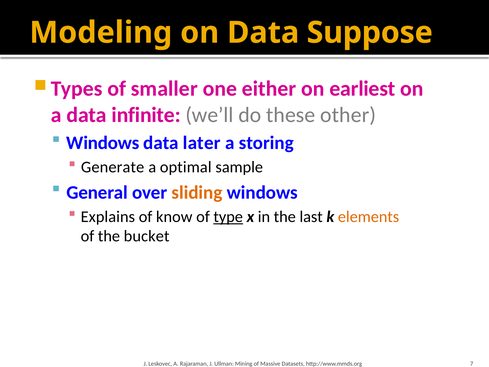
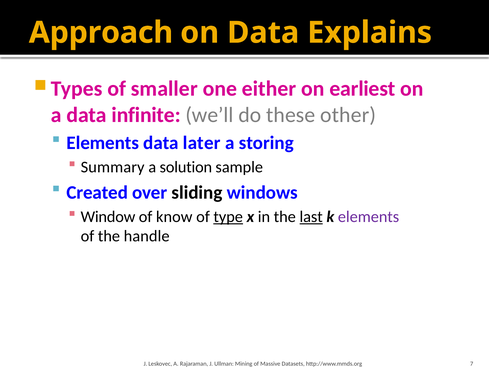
Modeling: Modeling -> Approach (101, 33)
Suppose: Suppose -> Explains (370, 33)
Windows: Windows -> Elements (103, 143)
Generate: Generate -> Summary (113, 167)
optimal: optimal -> solution (186, 167)
General: General -> Created (97, 192)
sliding colour: orange -> black (197, 192)
Explains: Explains -> Window (108, 217)
last underline: none -> present (311, 217)
elements colour: orange -> purple (369, 217)
bucket: bucket -> handle (147, 236)
